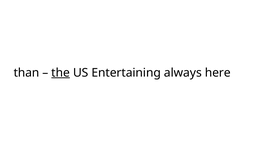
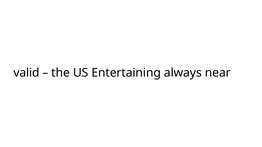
than: than -> valid (26, 73)
the underline: present -> none (61, 73)
here: here -> near (218, 73)
